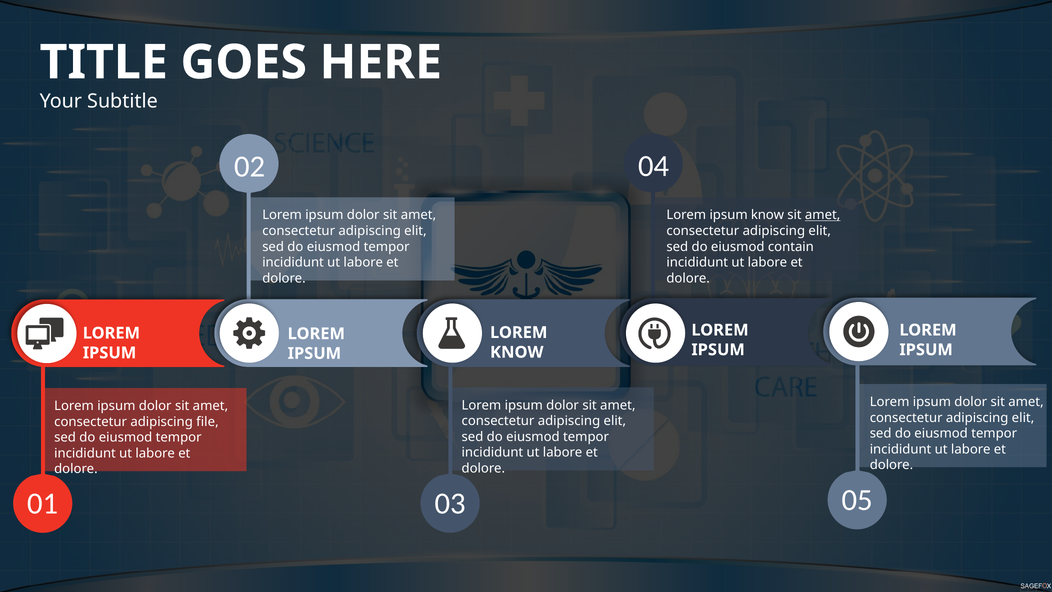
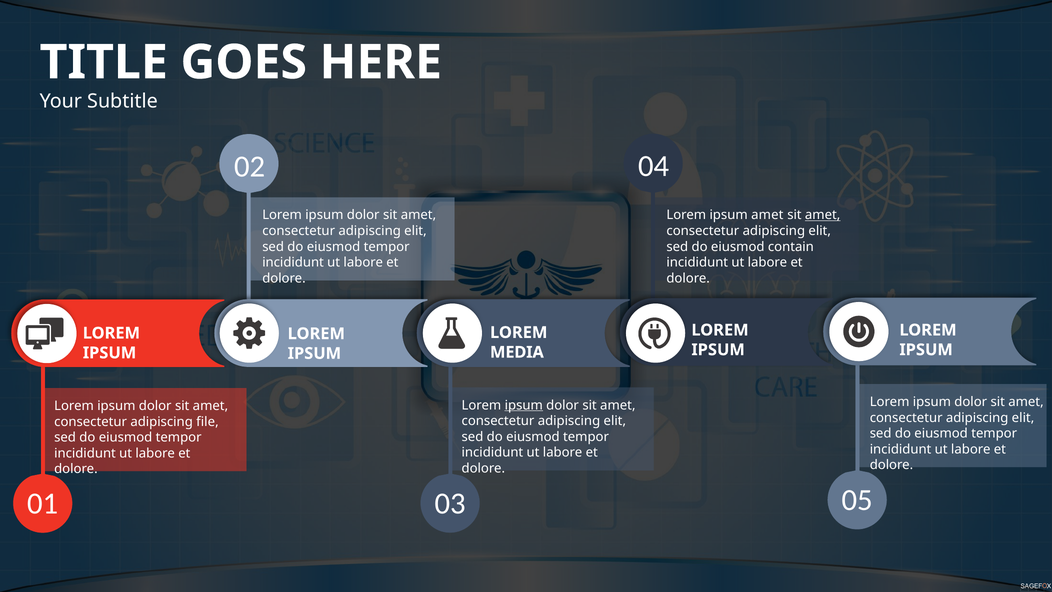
ipsum know: know -> amet (767, 215)
KNOW: KNOW -> MEDIA (517, 352)
ipsum underline: none -> present (524, 405)
